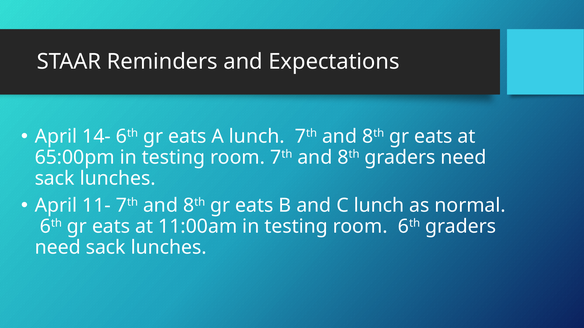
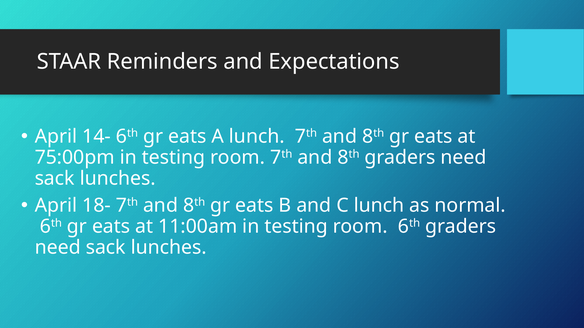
65:00pm: 65:00pm -> 75:00pm (75, 158)
11-: 11- -> 18- (97, 206)
